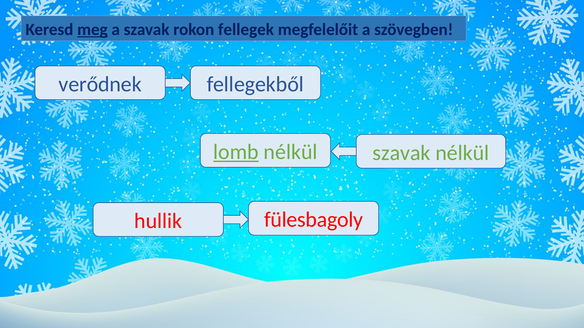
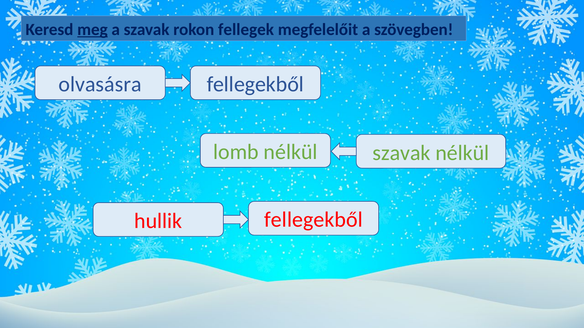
verődnek: verődnek -> olvasásra (100, 84)
lomb underline: present -> none (236, 152)
fülesbagoly: fülesbagoly -> fellegekből (313, 220)
